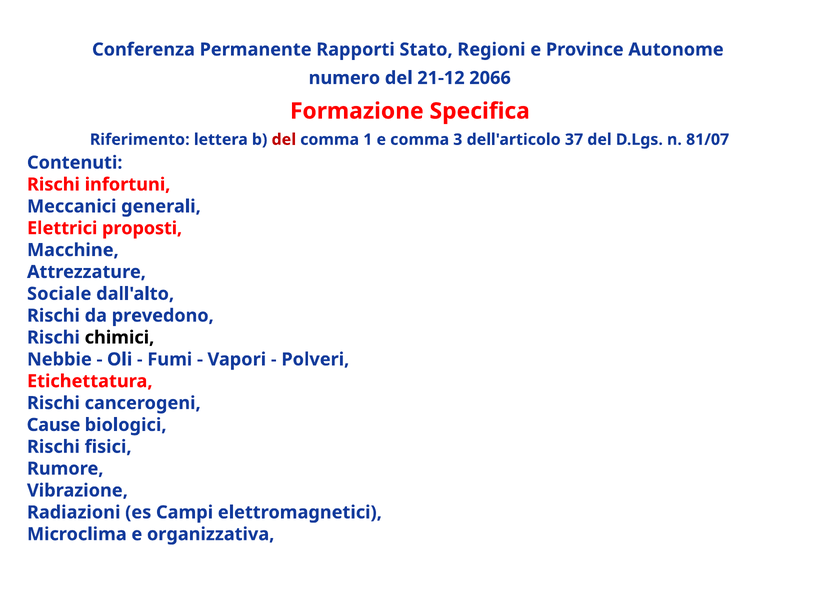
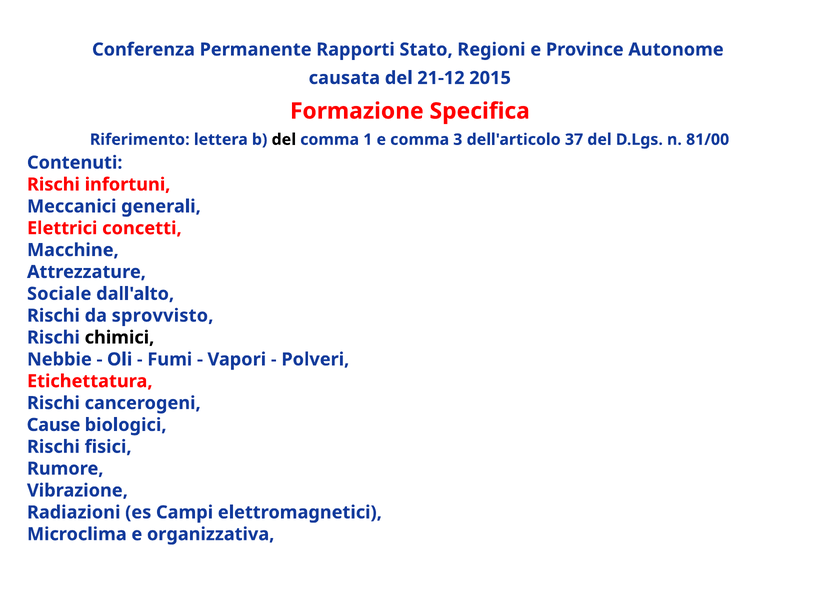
numero: numero -> causata (344, 78)
2066: 2066 -> 2015 (490, 78)
del colour: red -> black (284, 140)
81/07: 81/07 -> 81/00 (708, 140)
proposti: proposti -> concetti (142, 228)
prevedono: prevedono -> sprovvisto (163, 316)
